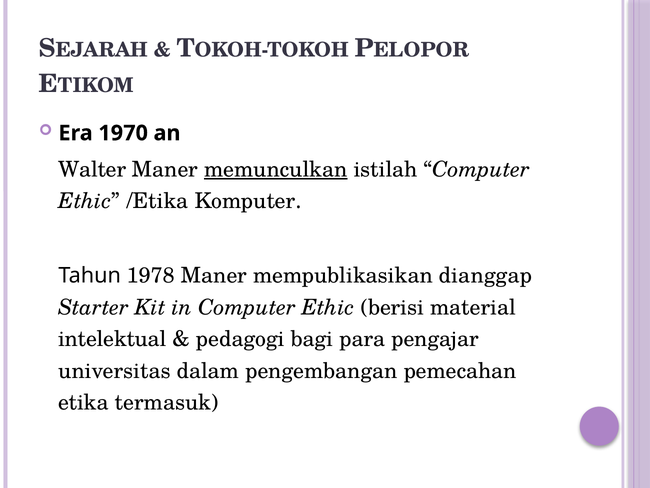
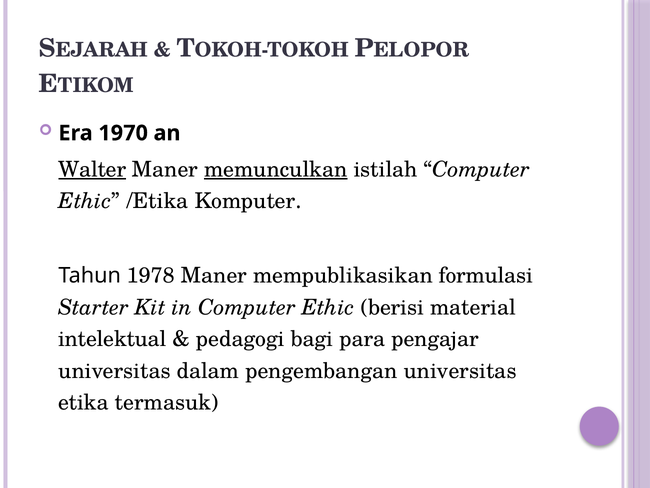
Walter underline: none -> present (92, 169)
dianggap: dianggap -> formulasi (486, 275)
pengembangan pemecahan: pemecahan -> universitas (460, 371)
